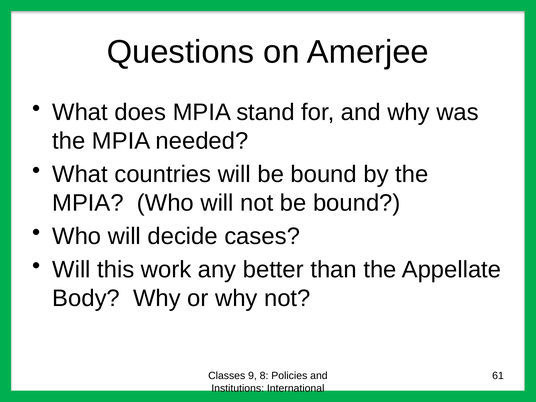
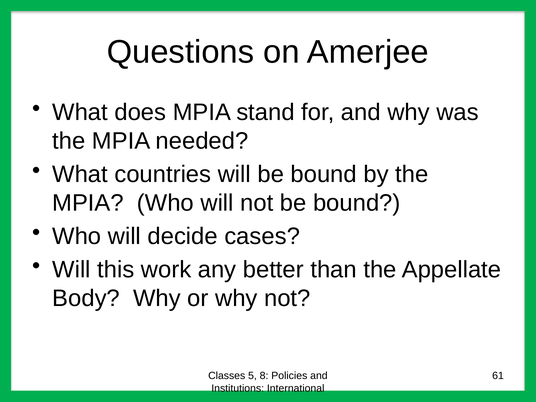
9: 9 -> 5 (253, 376)
